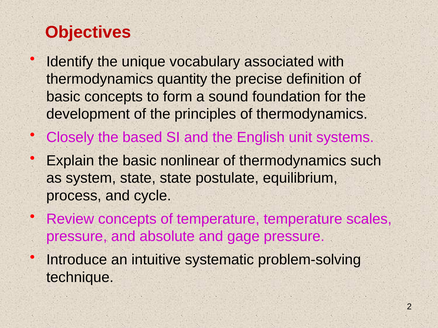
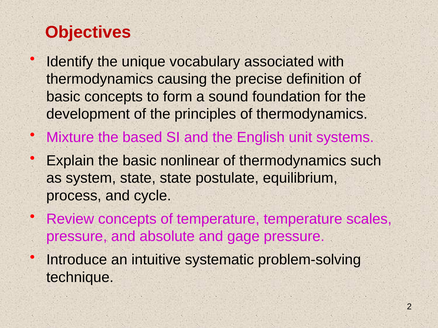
quantity: quantity -> causing (182, 79)
Closely: Closely -> Mixture (70, 138)
